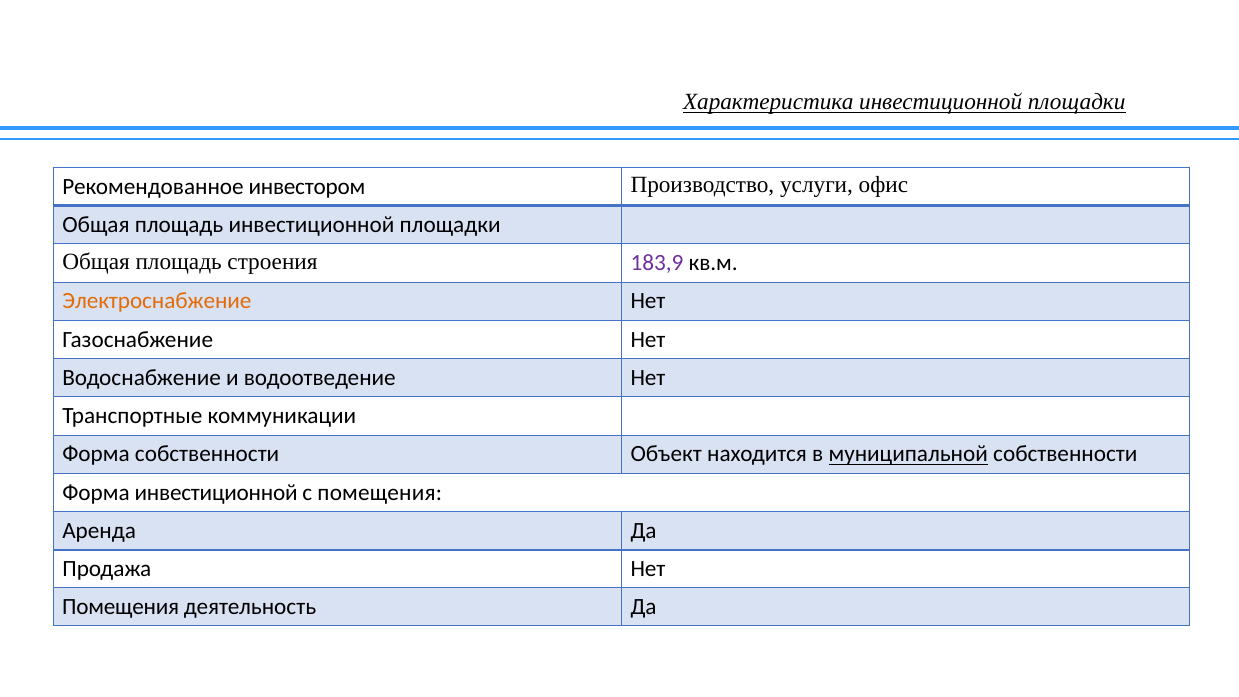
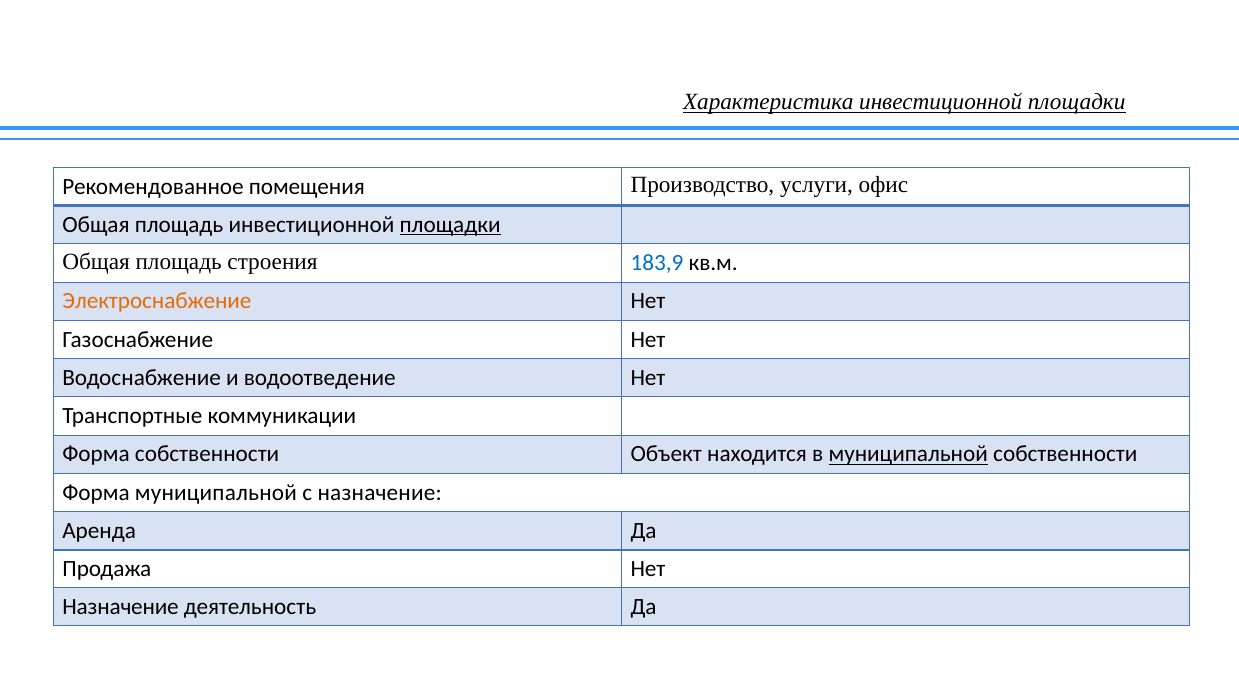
инвестором: инвестором -> помещения (307, 186)
площадки underline: none -> present (450, 225)
183,9 colour: purple -> blue (657, 263)
Форма инвестиционной: инвестиционной -> муниципальной (216, 493)
с помещения: помещения -> назначение (380, 493)
Помещения: Помещения -> Назначение (121, 607)
